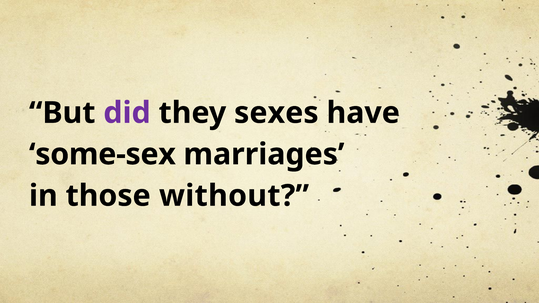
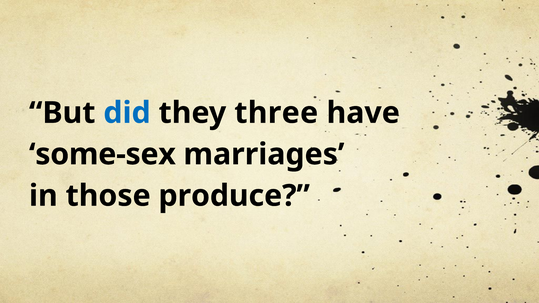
did colour: purple -> blue (127, 113)
sexes: sexes -> three (276, 113)
without: without -> produce (234, 196)
